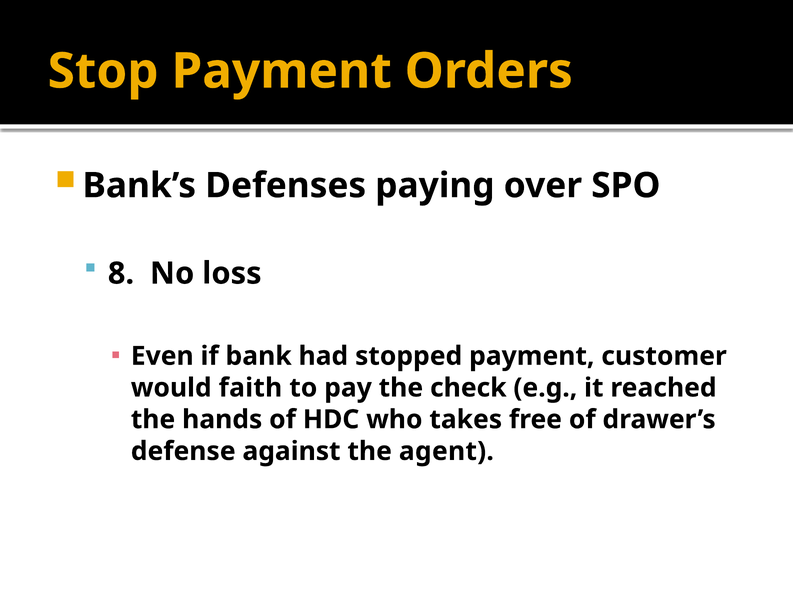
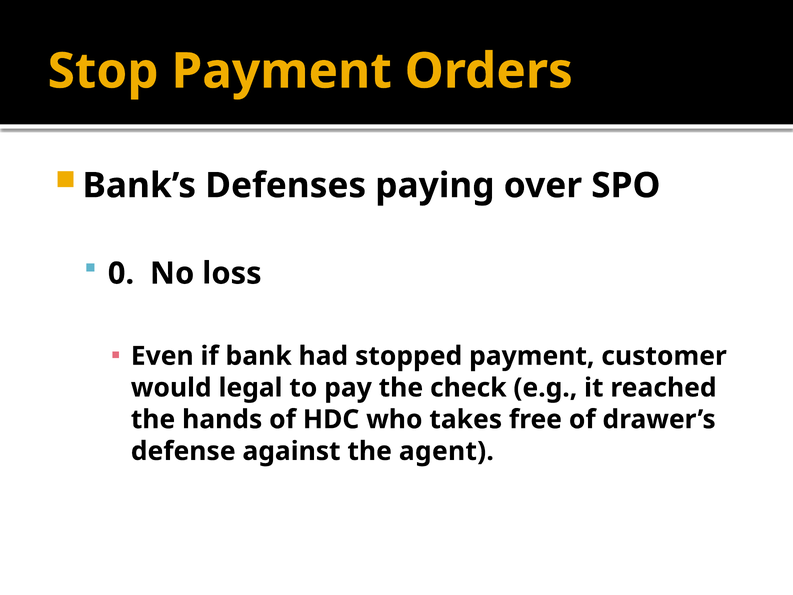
8: 8 -> 0 (121, 273)
faith: faith -> legal (251, 388)
